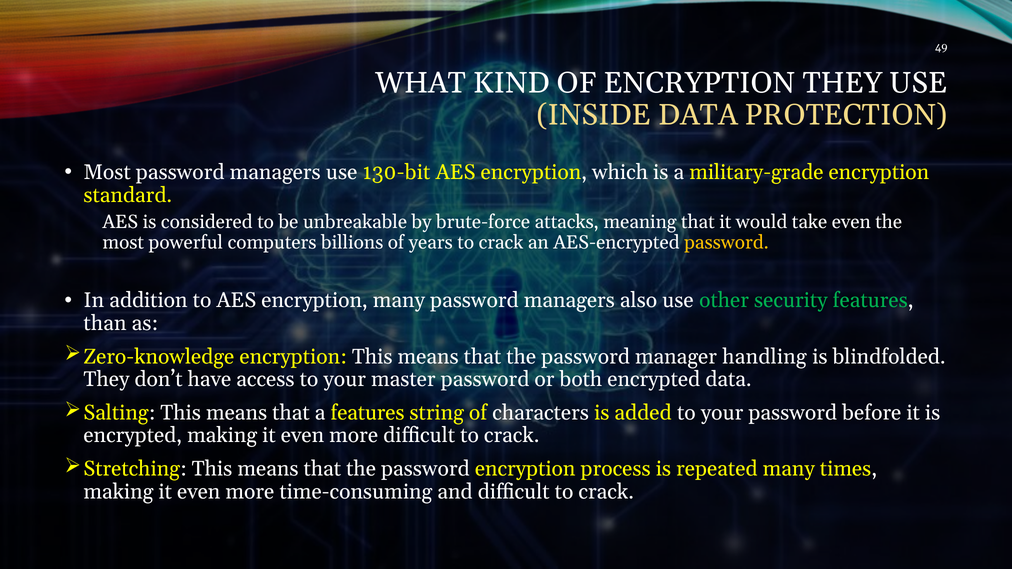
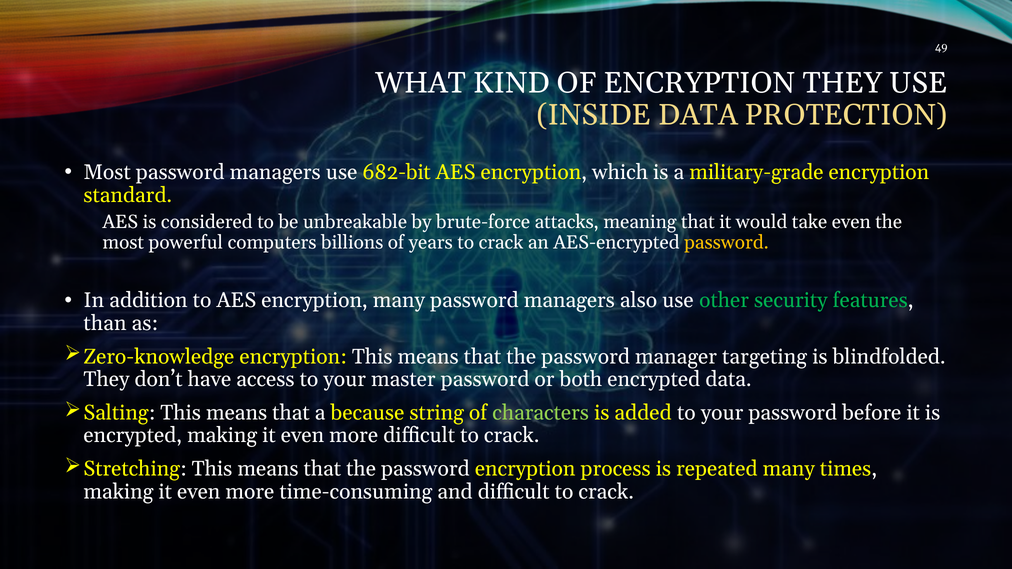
130-bit: 130-bit -> 682-bit (397, 172)
handling: handling -> targeting (765, 357)
a features: features -> because (367, 413)
characters colour: white -> light green (541, 413)
